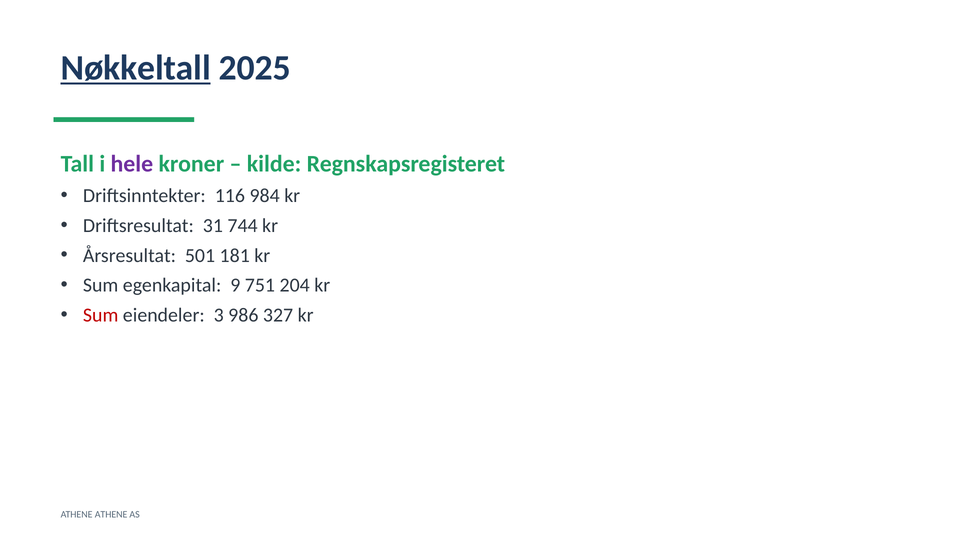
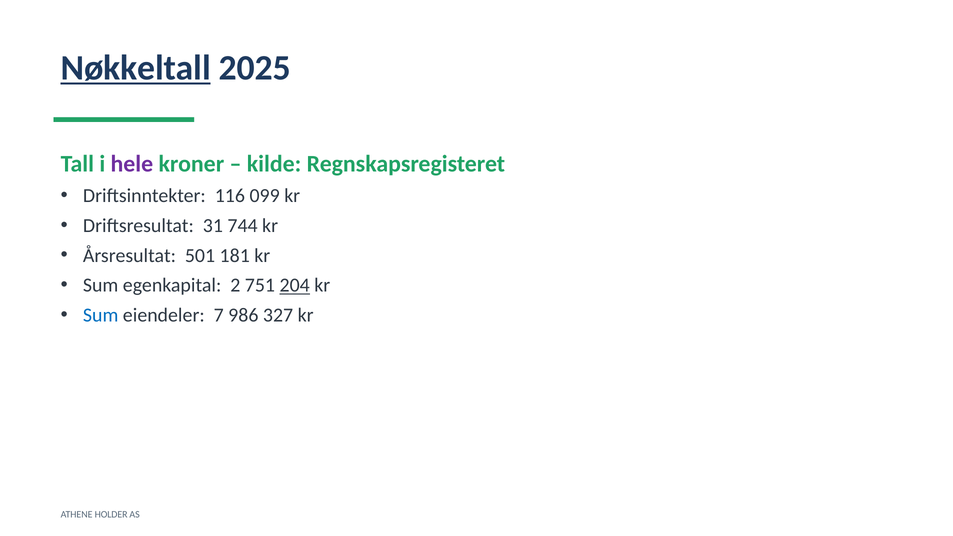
984: 984 -> 099 (265, 196)
9: 9 -> 2 (235, 285)
204 underline: none -> present (295, 285)
Sum colour: red -> blue (101, 315)
3: 3 -> 7 (219, 315)
ATHENE ATHENE: ATHENE -> HOLDER (111, 514)
